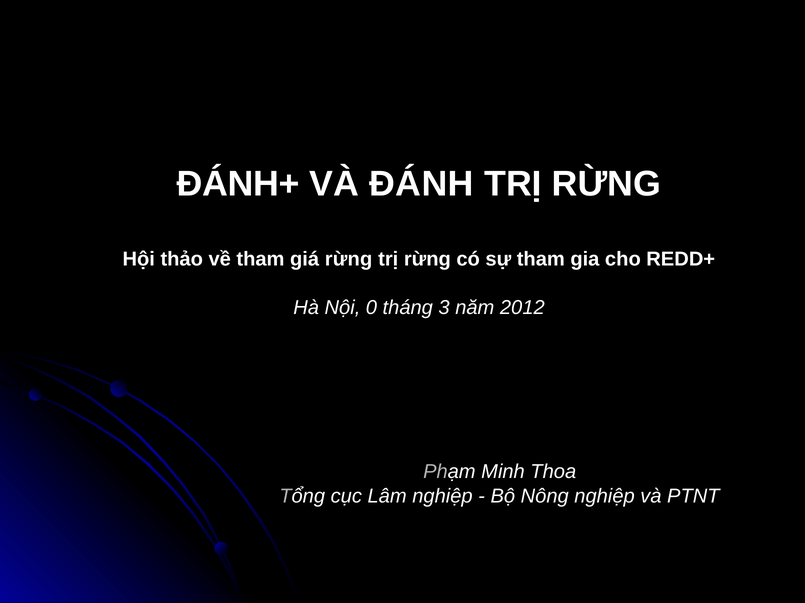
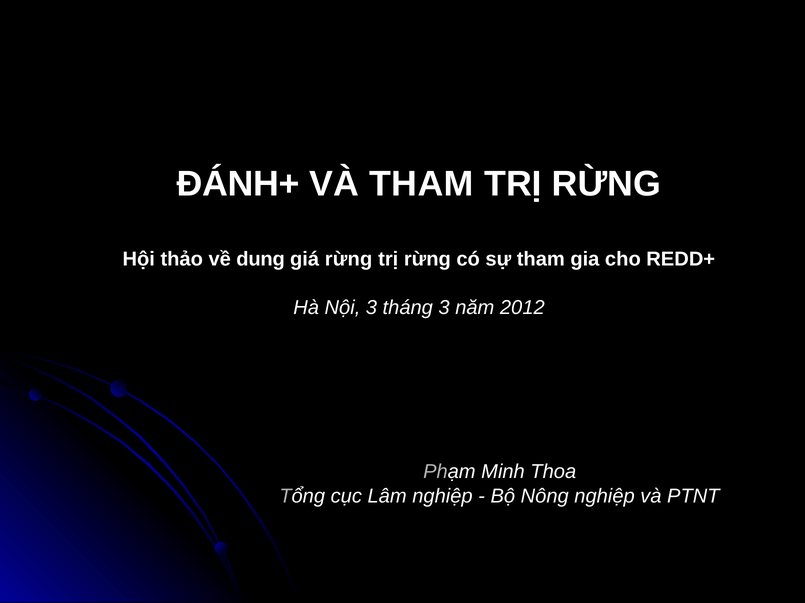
VÀ ĐÁNH: ĐÁNH -> THAM (421, 184)
về tham: tham -> dung (261, 260)
Nội 0: 0 -> 3 (371, 308)
